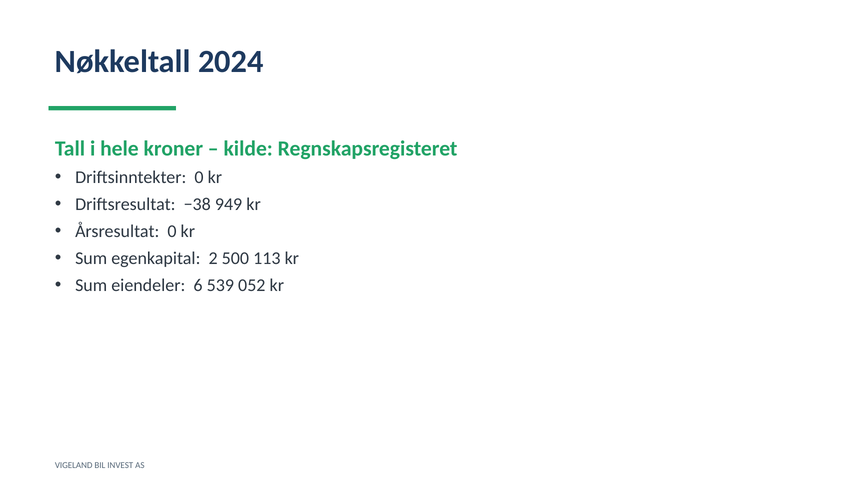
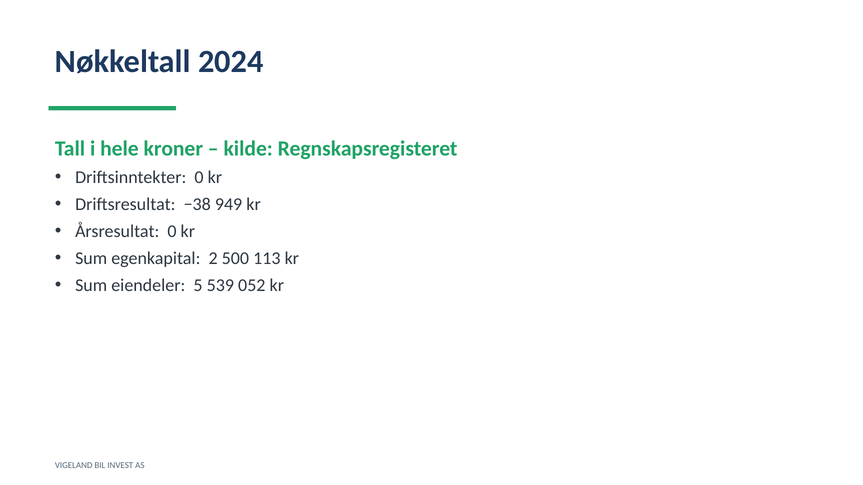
6: 6 -> 5 (198, 285)
